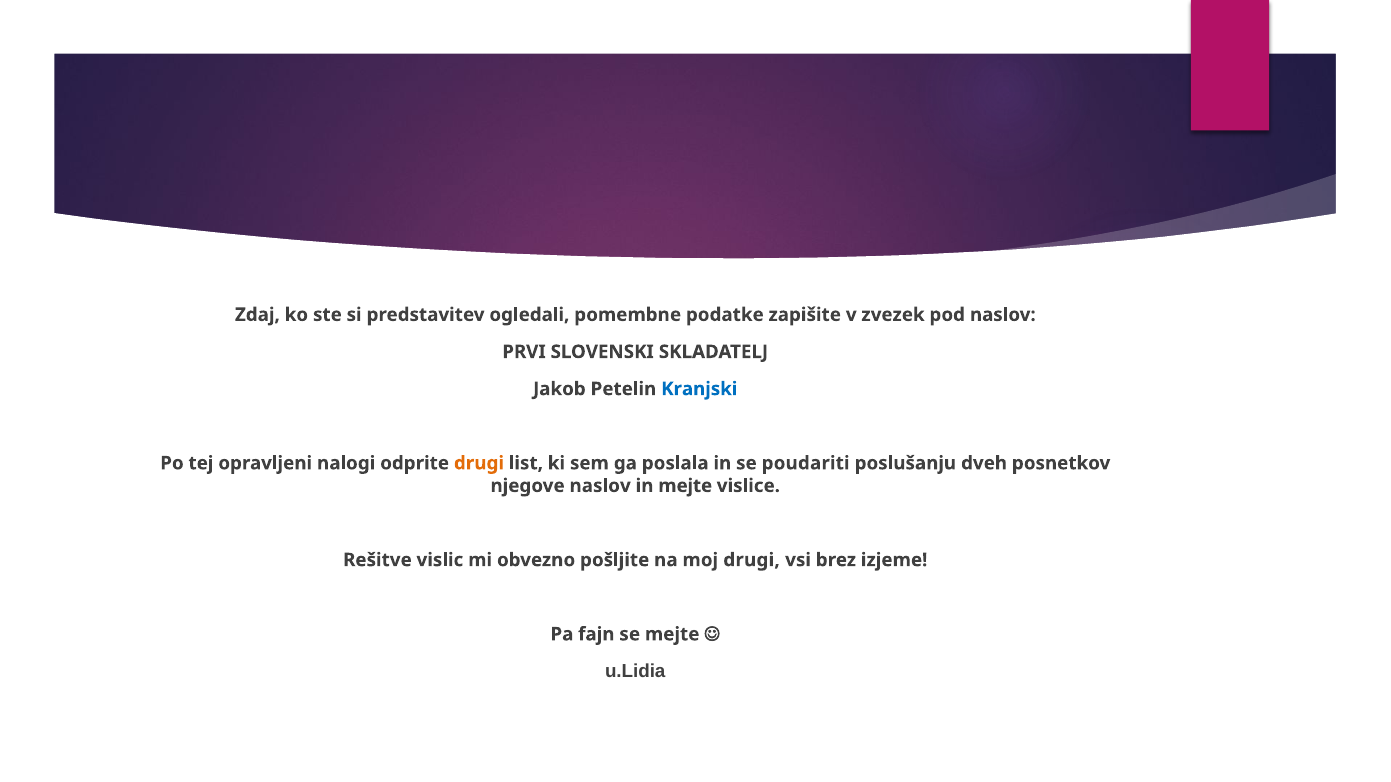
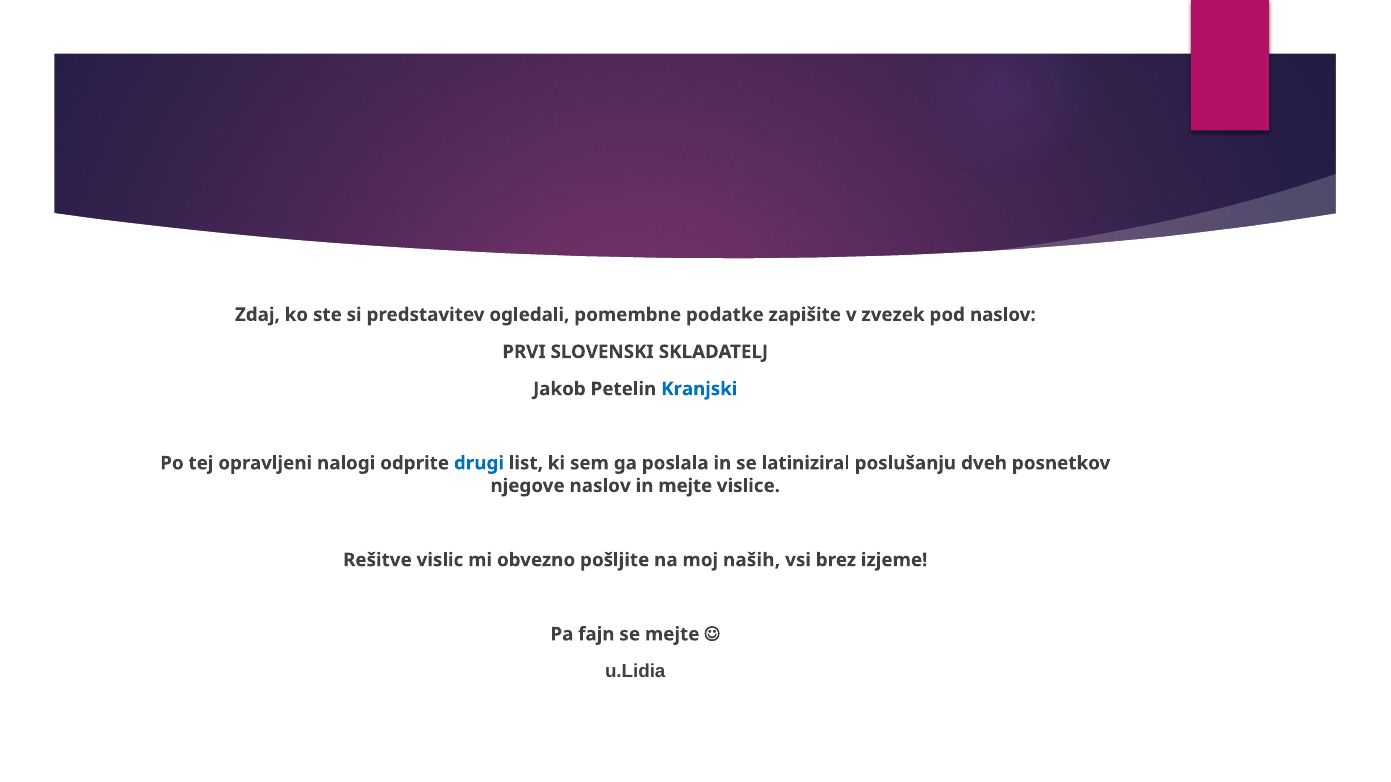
drugi colour: orange -> blue (479, 463)
poudariti: poudariti -> latiniziral (806, 463)
moj drugi: drugi -> naših (752, 560)
